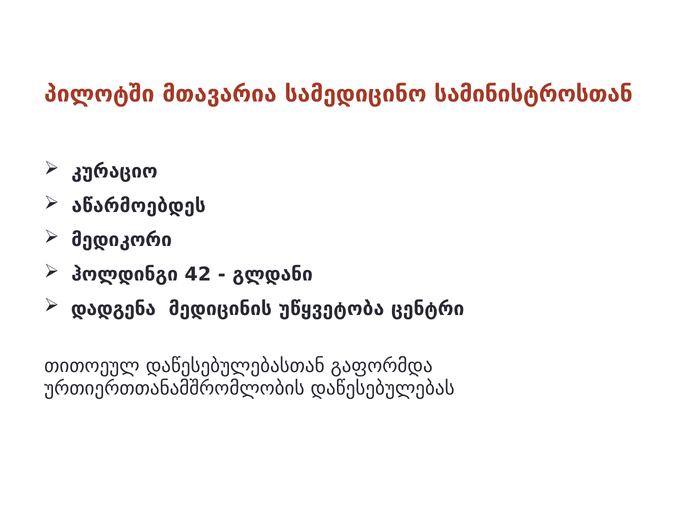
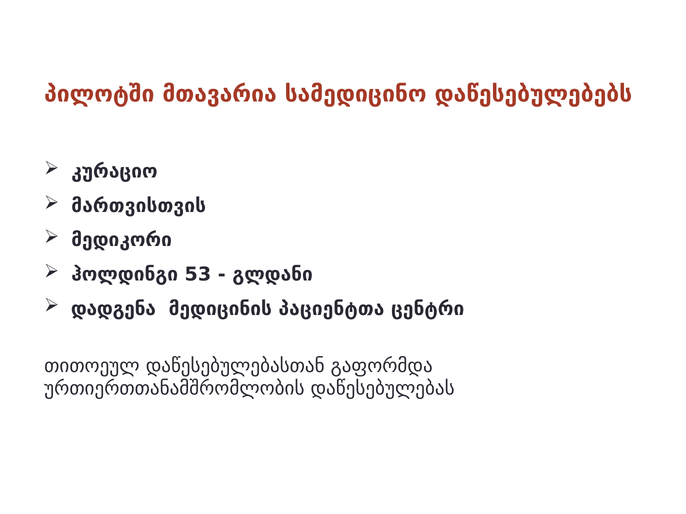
სამინისტროსთან: სამინისტროსთან -> დაწესებულებებს (533, 94)
აწარმოებდეს: აწარმოებდეს -> მართვისთვის (139, 206)
42: 42 -> 53 (198, 275)
უწყვეტობა: უწყვეტობა -> პაციენტთა (331, 309)
